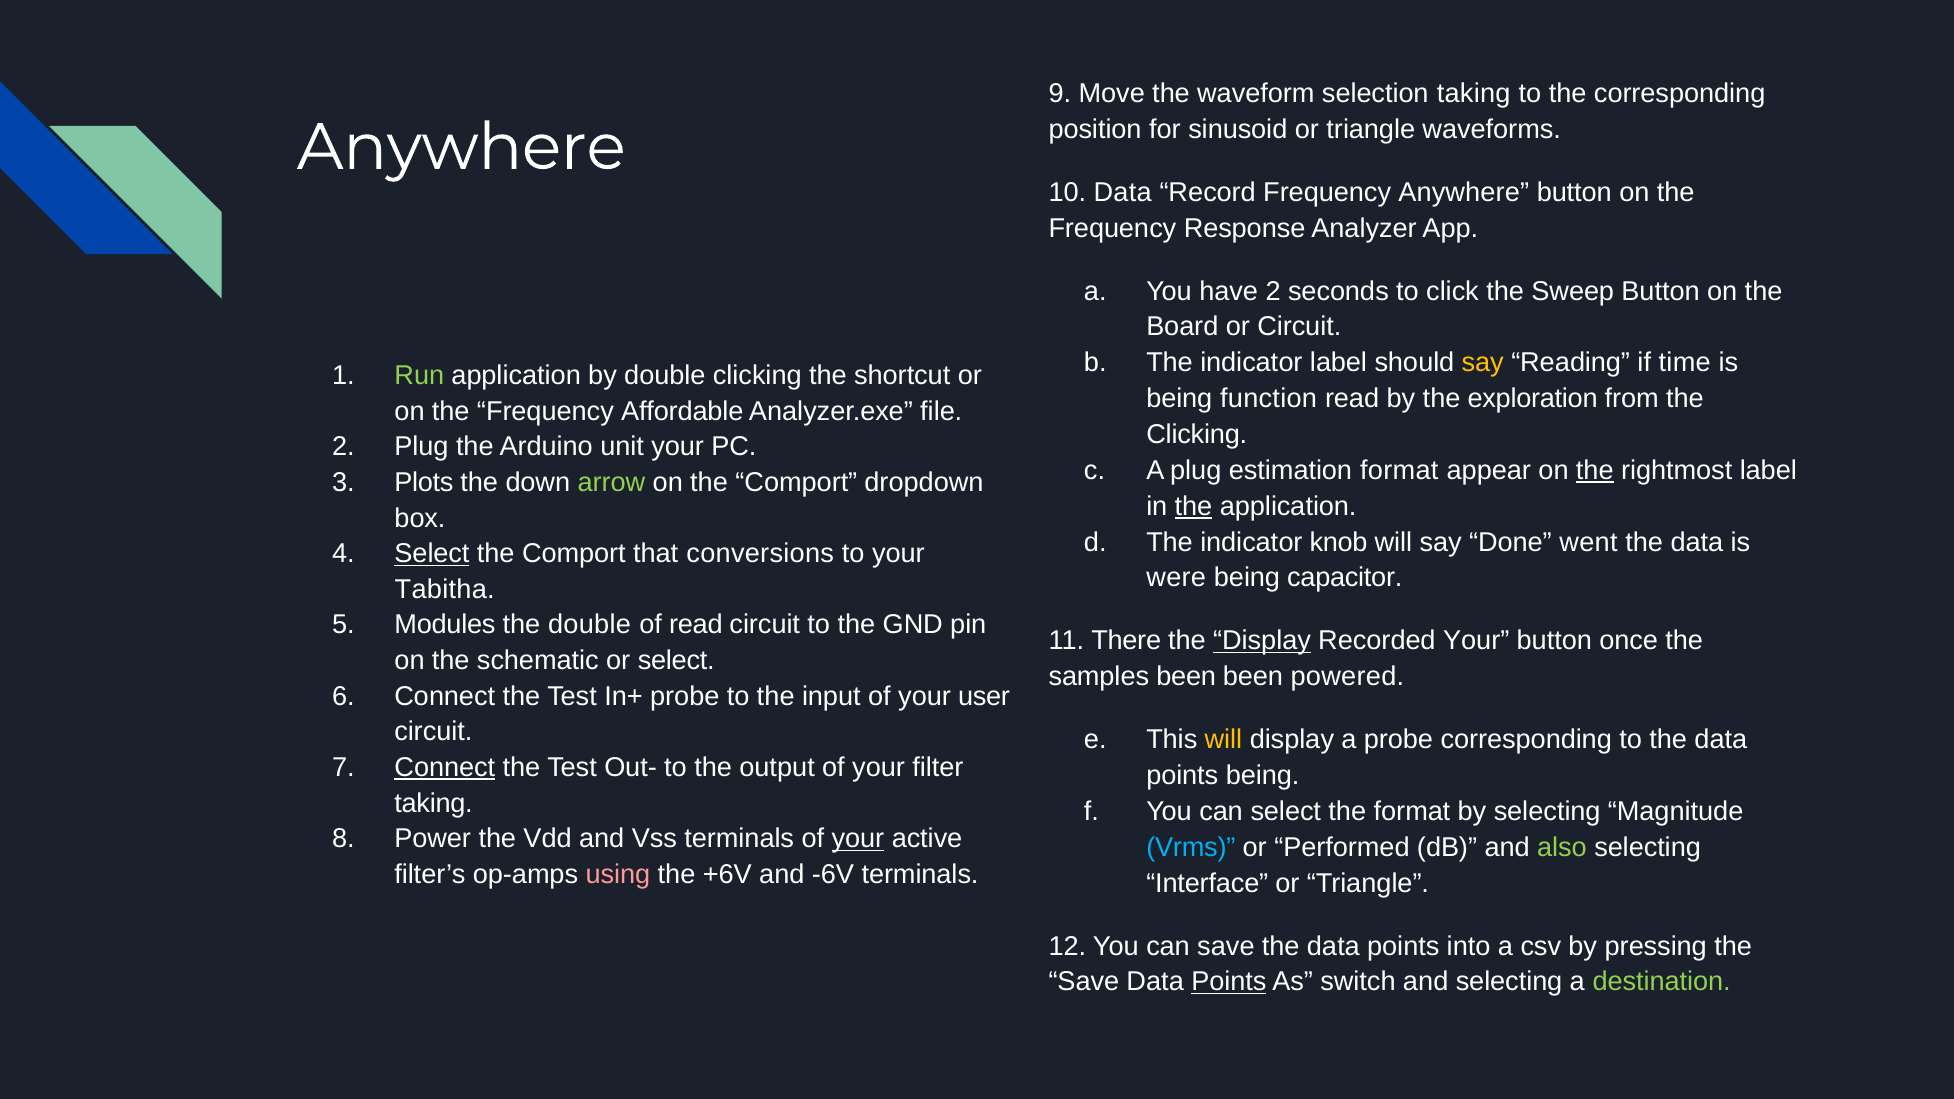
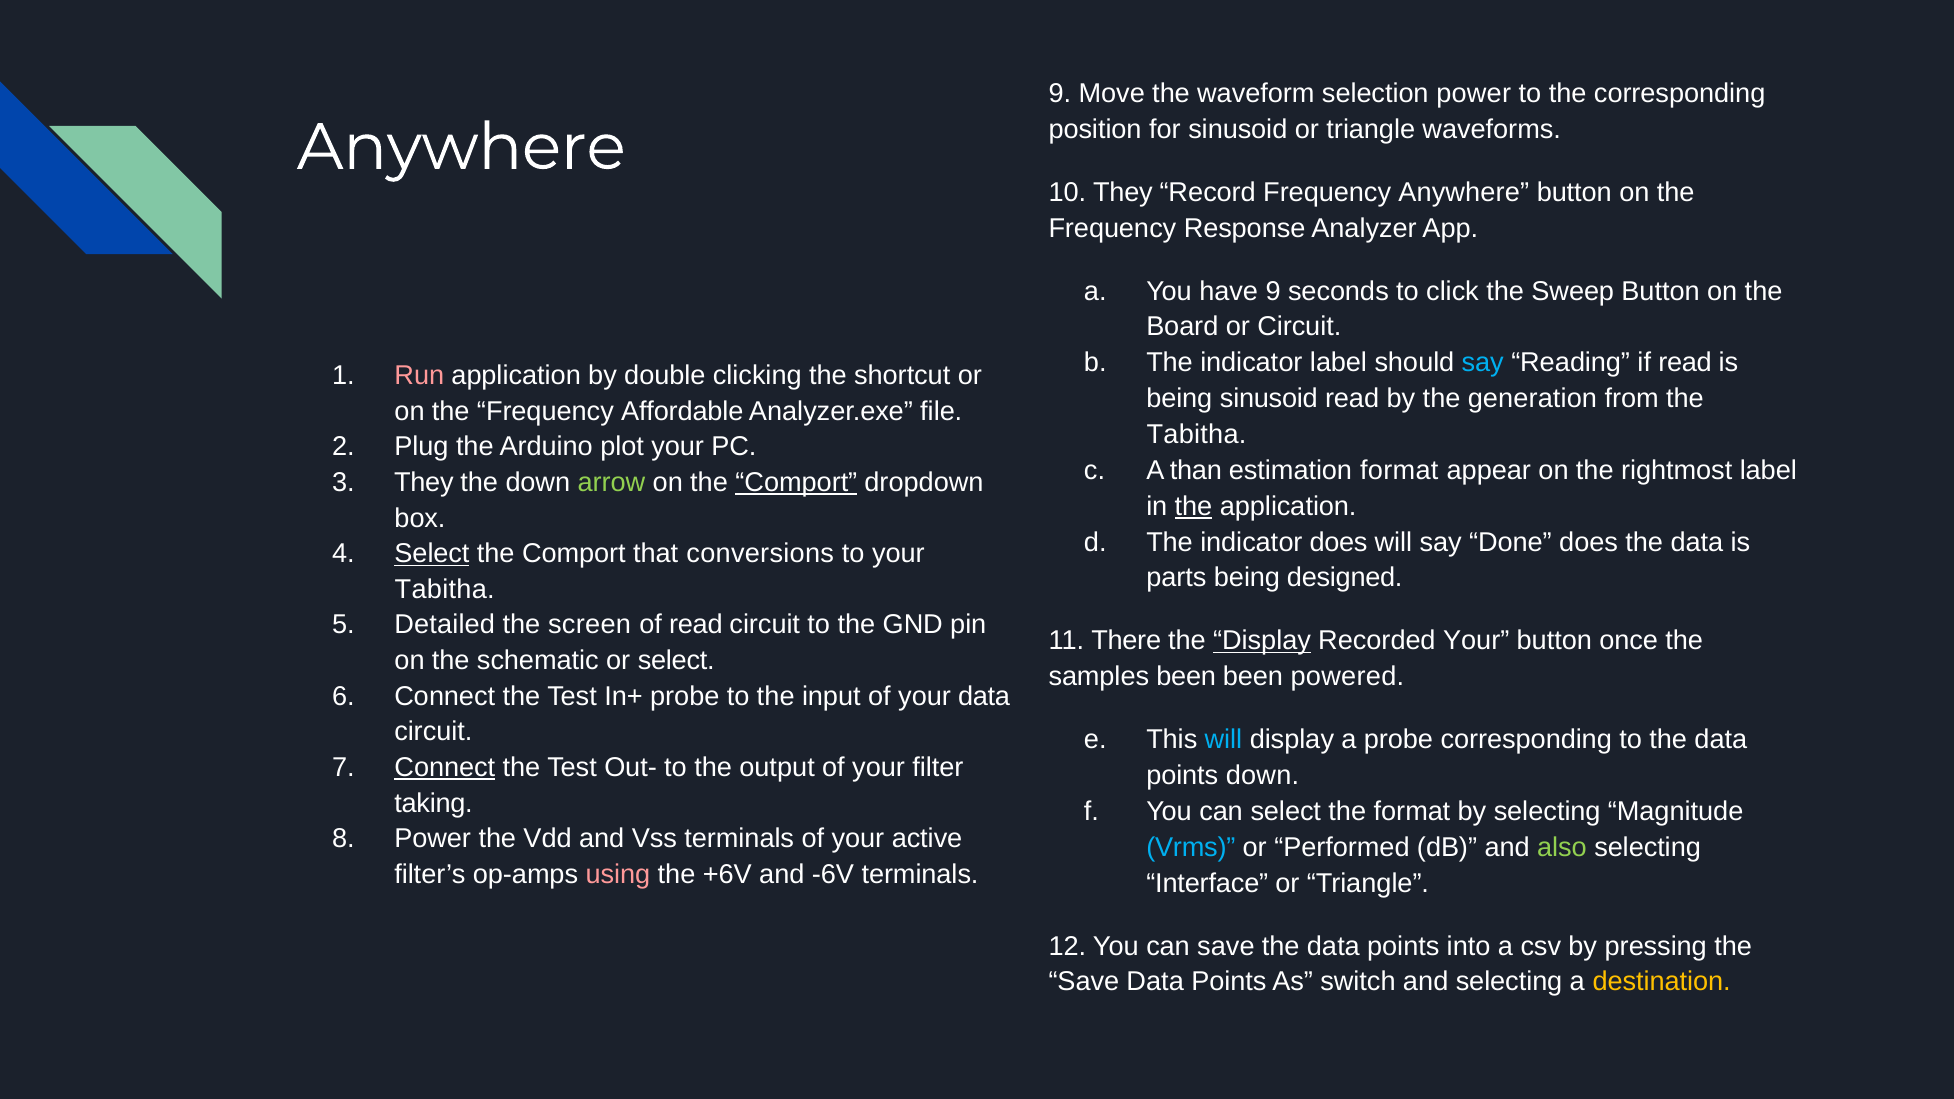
selection taking: taking -> power (1474, 94)
10 Data: Data -> They (1123, 192)
have 2: 2 -> 9 (1273, 291)
say colour: yellow -> light blue (1483, 363)
if time: time -> read (1685, 363)
Run colour: light green -> pink (419, 376)
being function: function -> sinusoid (1269, 399)
exploration: exploration -> generation (1532, 399)
Clicking: Clicking -> Tabitha (1197, 435)
unit: unit -> plot (622, 447)
A plug: plug -> than (1196, 470)
the underline: present -> none (1595, 470)
Plots: Plots -> They (424, 483)
Comport underline: none -> present (796, 483)
indicator knob: knob -> does (1339, 542)
Done went: went -> does (1589, 542)
were: were -> parts (1176, 578)
capacitor: capacitor -> designed (1345, 578)
Modules: Modules -> Detailed (445, 625)
the double: double -> screen (590, 625)
your user: user -> data (984, 696)
will colour: yellow -> light blue (1223, 740)
points being: being -> down (1263, 776)
your underline: present -> none (858, 839)
Points underline: present -> none (1229, 982)
destination colour: light green -> yellow (1662, 982)
